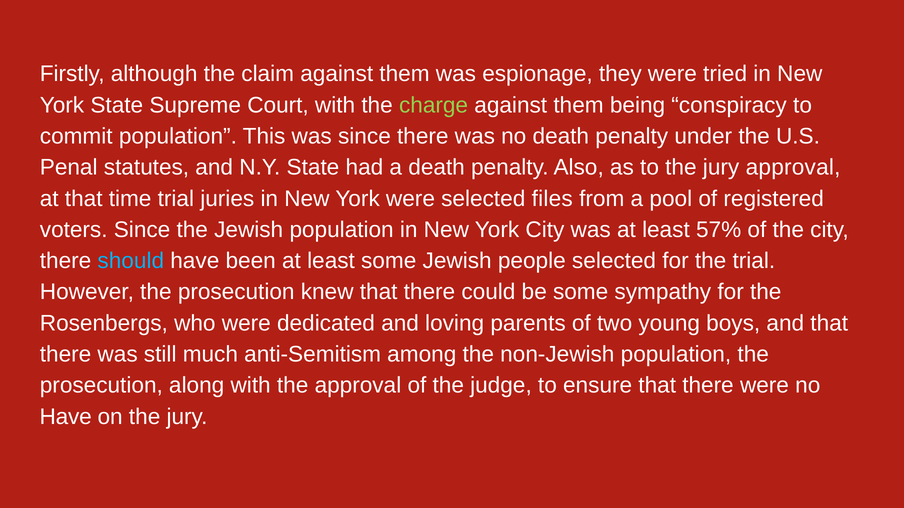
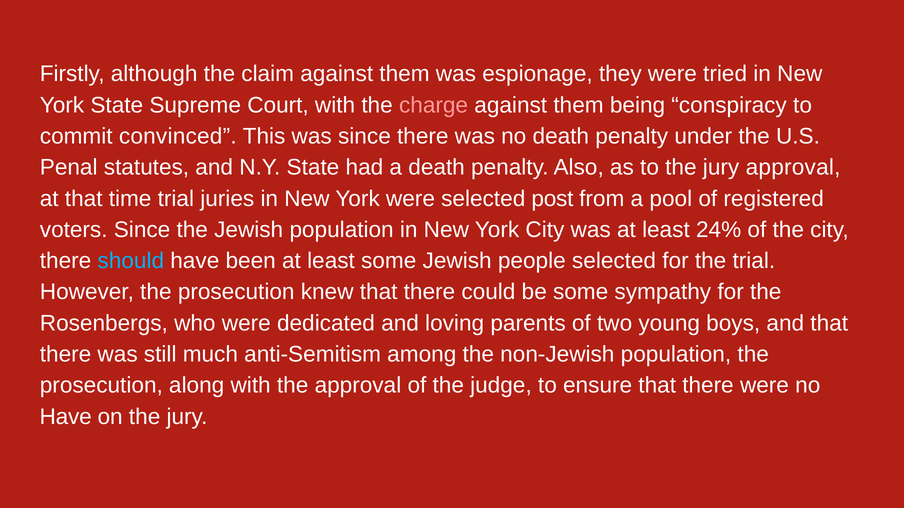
charge colour: light green -> pink (434, 105)
commit population: population -> convinced (178, 136)
files: files -> post (552, 199)
57%: 57% -> 24% (719, 230)
